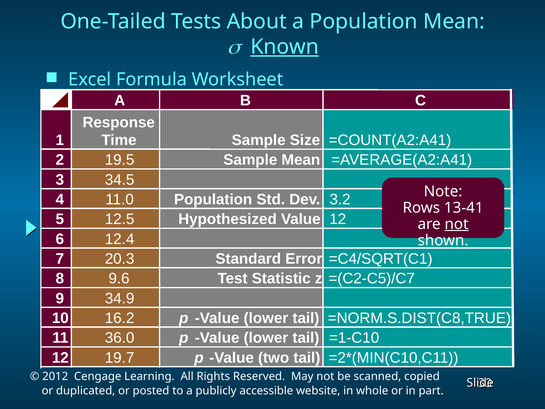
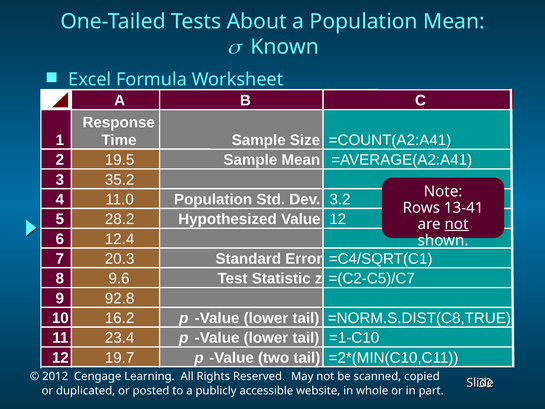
Known underline: present -> none (285, 47)
34.5: 34.5 -> 35.2 (120, 180)
12.5: 12.5 -> 28.2 (120, 219)
34.9: 34.9 -> 92.8 (120, 298)
36.0: 36.0 -> 23.4 (120, 338)
